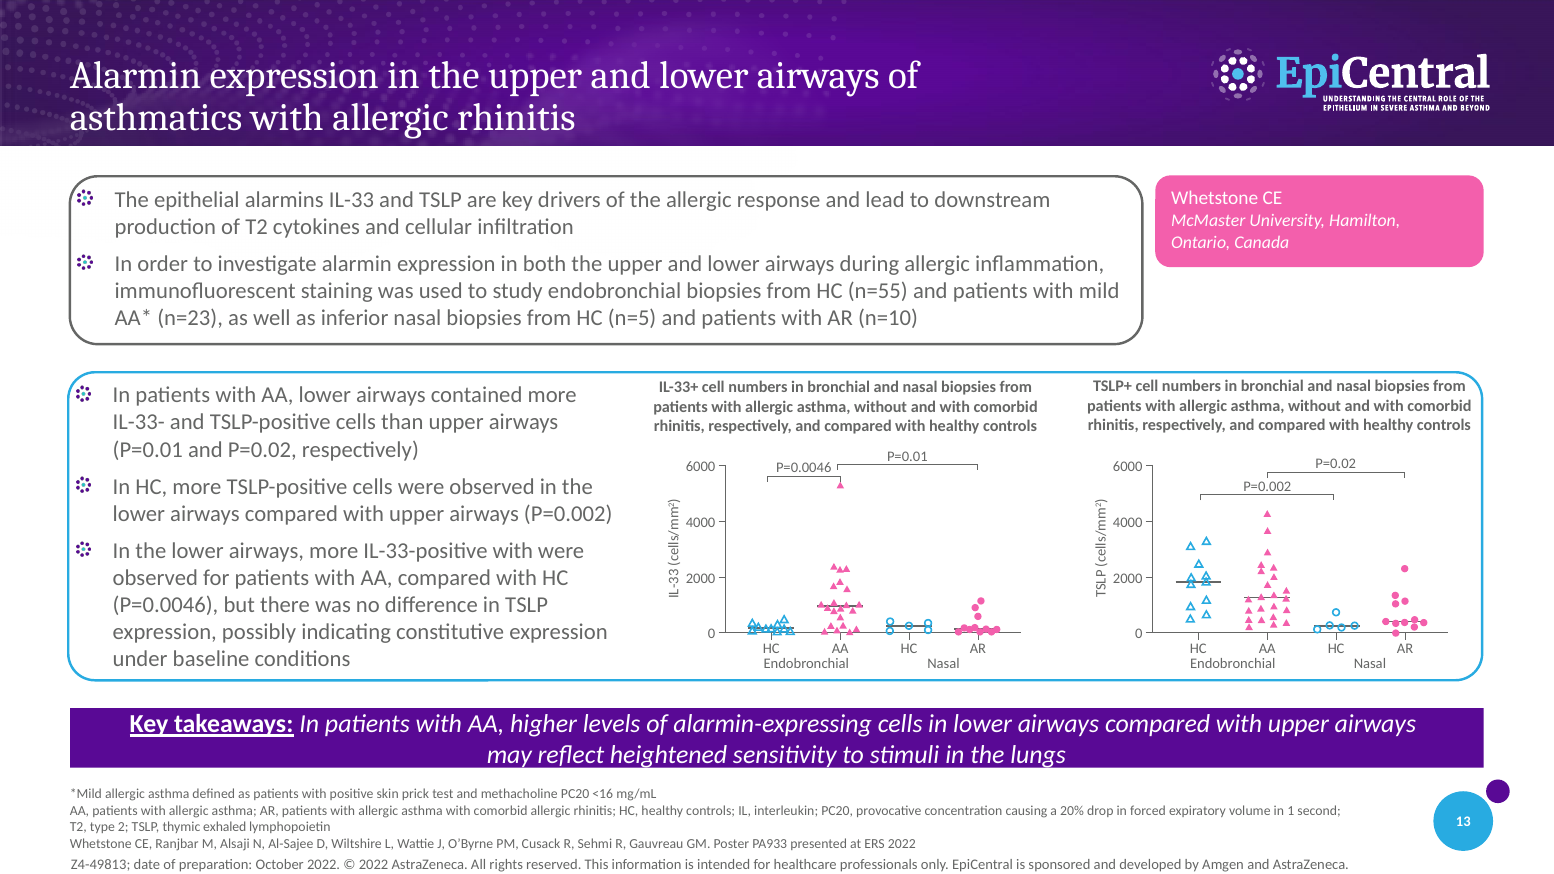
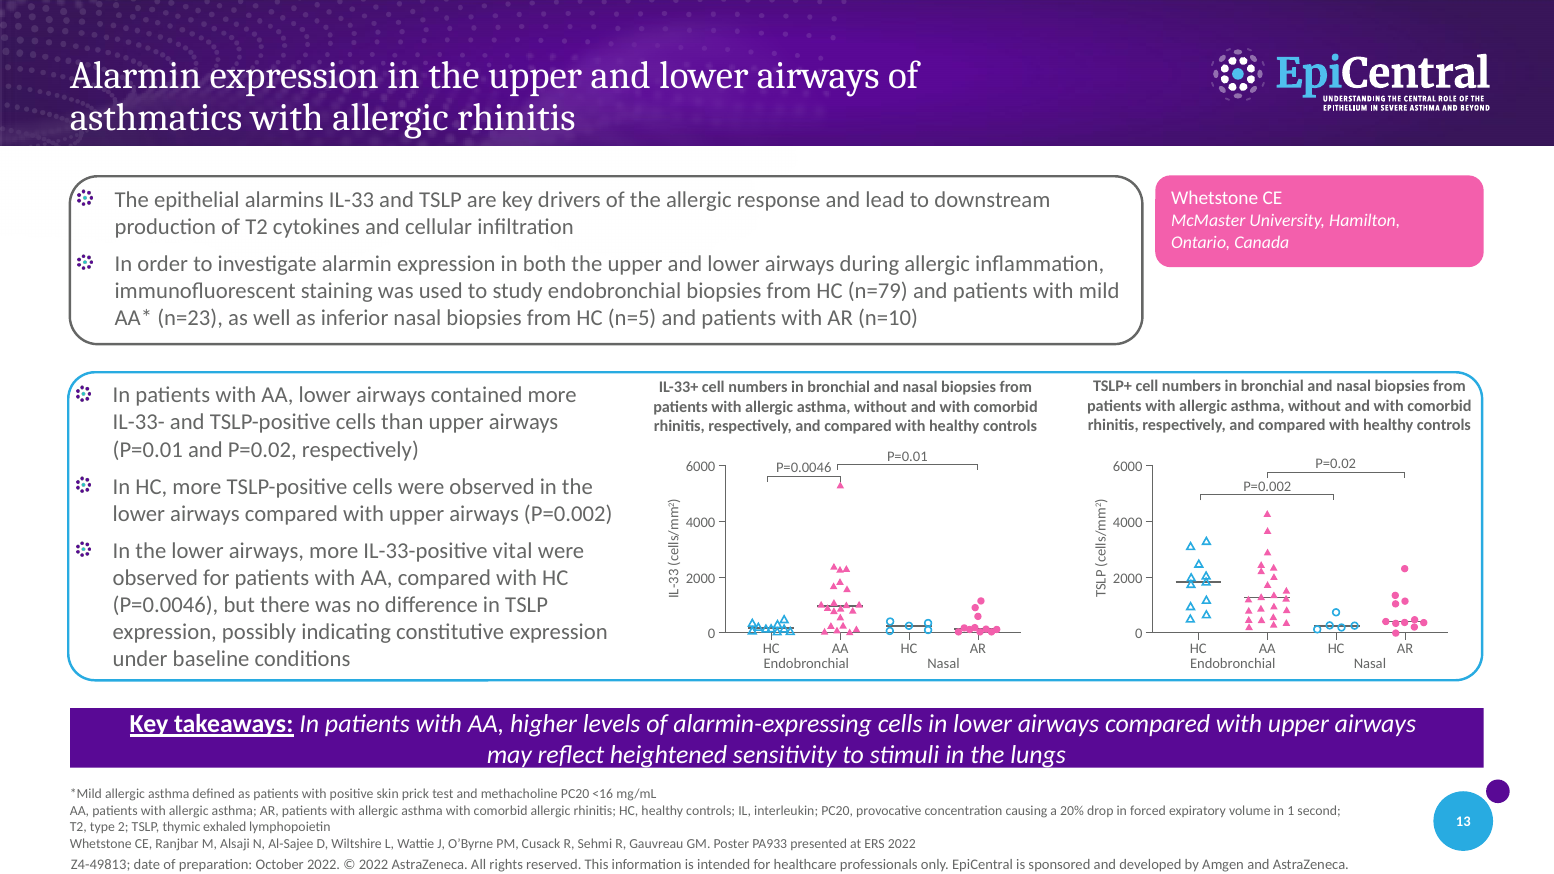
n=55: n=55 -> n=79 (878, 291)
IL-33-positive with: with -> vital (513, 551)
